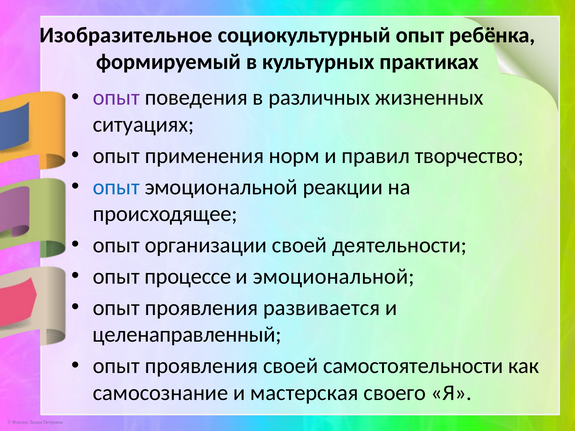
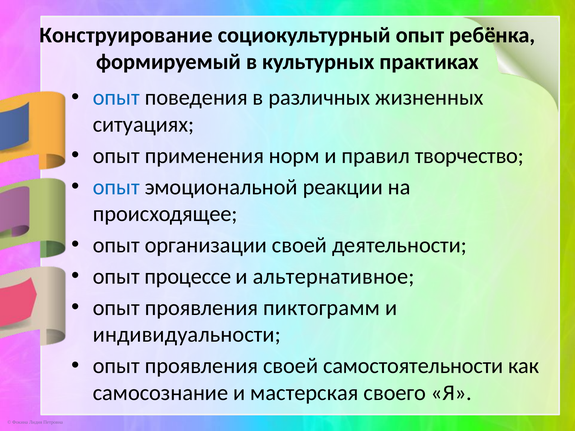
Изобразительное: Изобразительное -> Конструирование (126, 35)
опыт colour: purple -> blue (116, 98)
и эмоциональной: эмоциональной -> альтернативное (334, 277)
развивается: развивается -> пиктограмм (322, 308)
целенаправленный: целенаправленный -> индивидуальности (187, 335)
